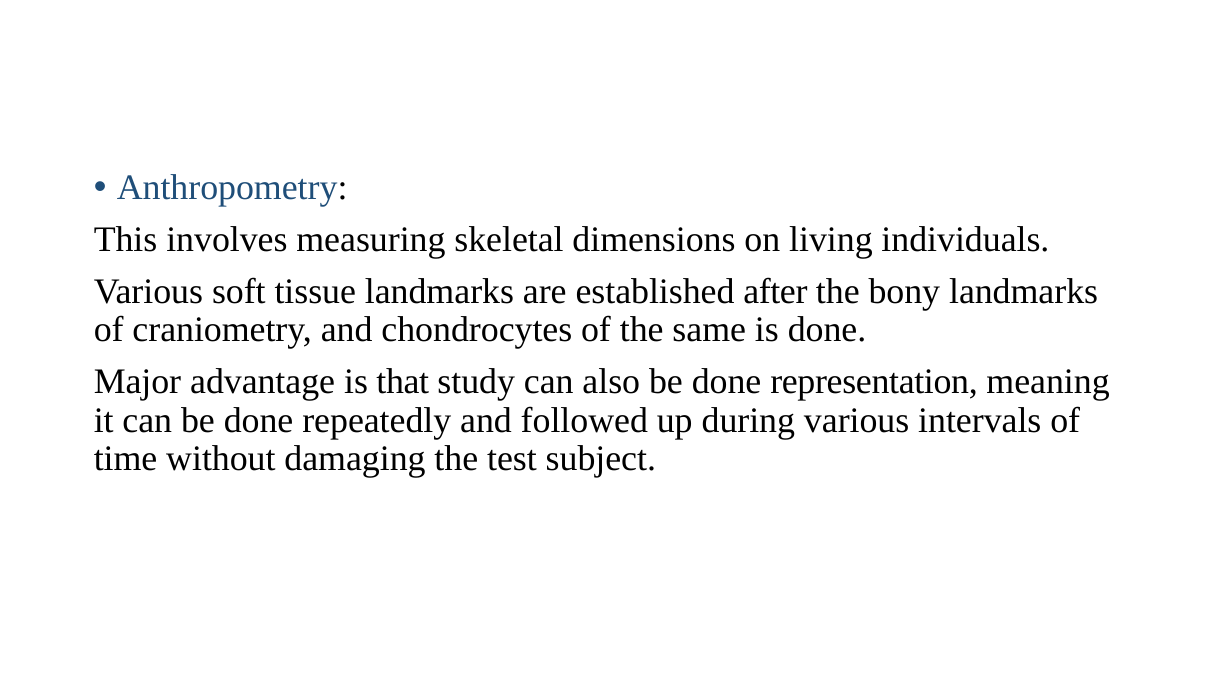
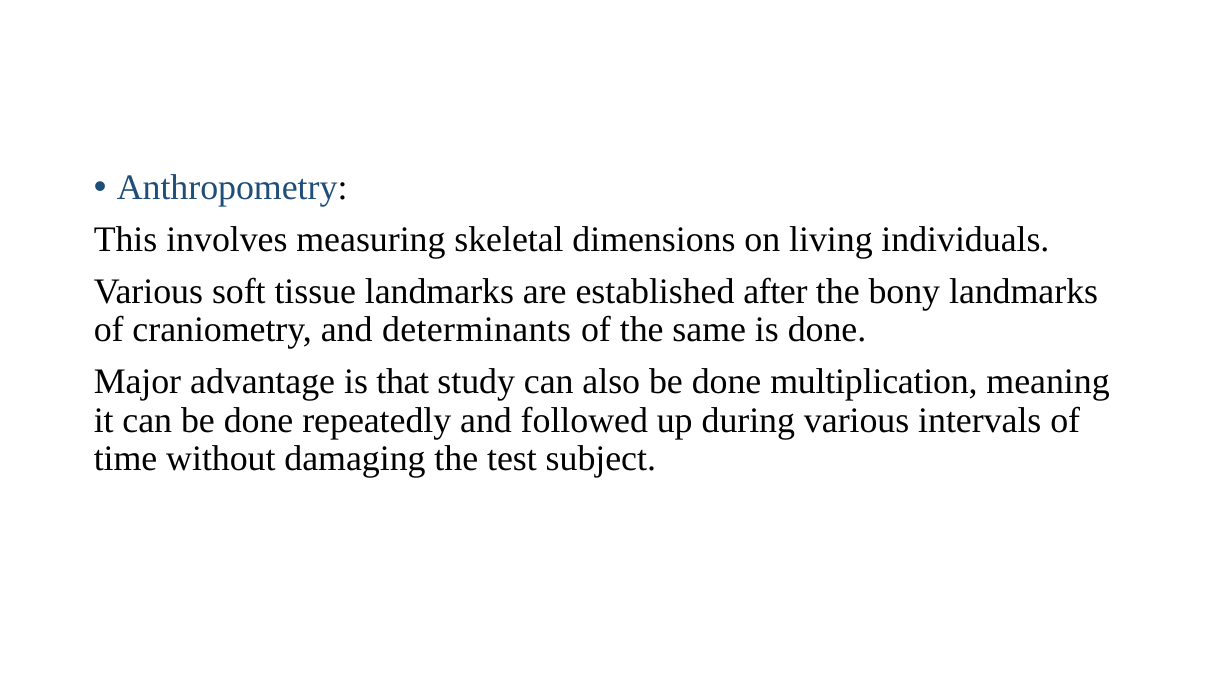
chondrocytes: chondrocytes -> determinants (477, 330)
representation: representation -> multiplication (874, 382)
